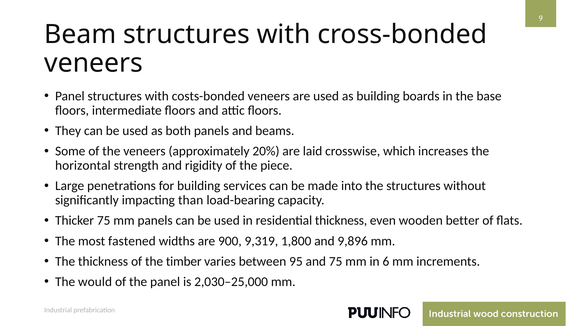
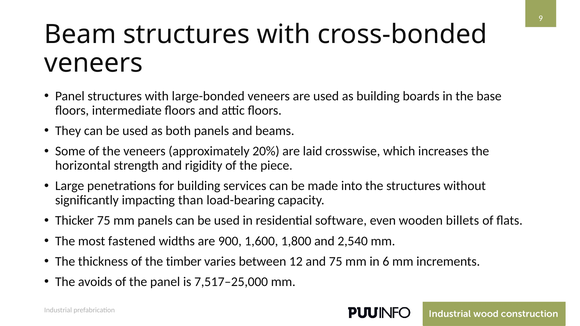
costs-bonded: costs-bonded -> large-bonded (208, 96)
residential thickness: thickness -> software (341, 221)
better: better -> billets (462, 221)
9,319: 9,319 -> 1,600 (261, 241)
9,896: 9,896 -> 2,540 (353, 241)
95: 95 -> 12 (296, 262)
would: would -> avoids (95, 282)
2,030–25,000: 2,030–25,000 -> 7,517–25,000 (231, 282)
